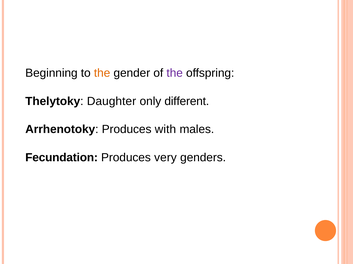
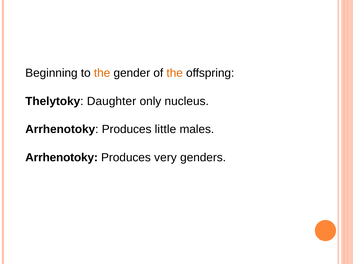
the colour: purple -> orange (175, 73)
different: different -> nucleus (187, 101)
with: with -> little (165, 130)
Fecundation: Fecundation -> Arrhenotoky (62, 158)
